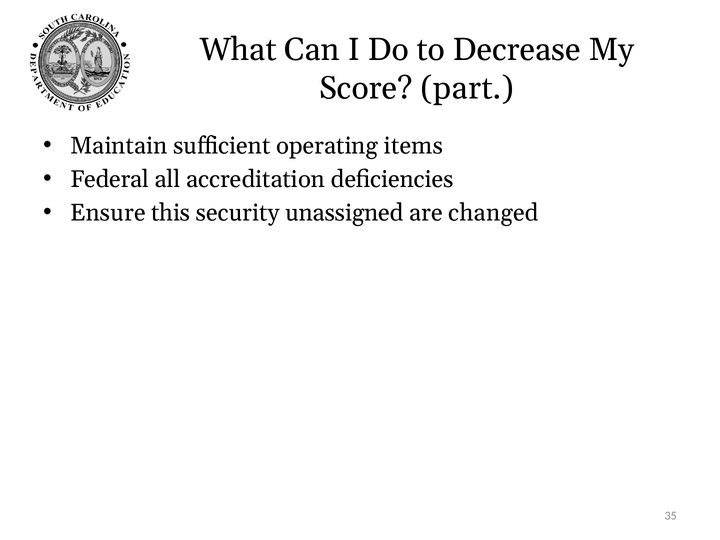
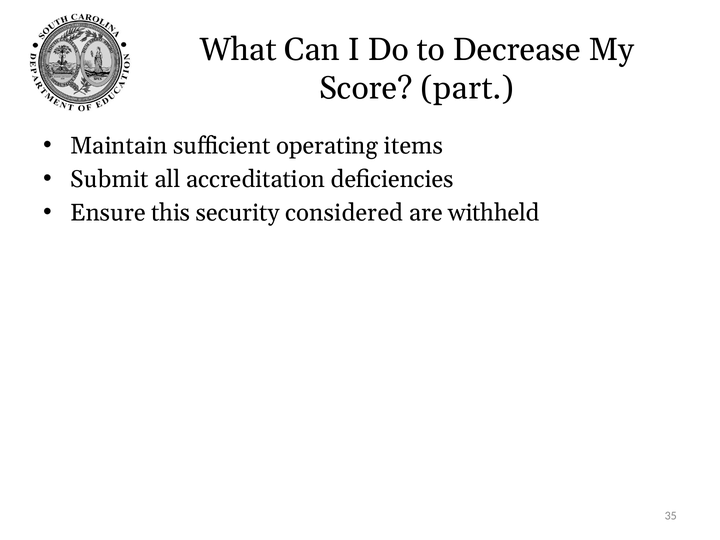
Federal: Federal -> Submit (109, 179)
unassigned: unassigned -> considered (344, 213)
changed: changed -> withheld (494, 213)
